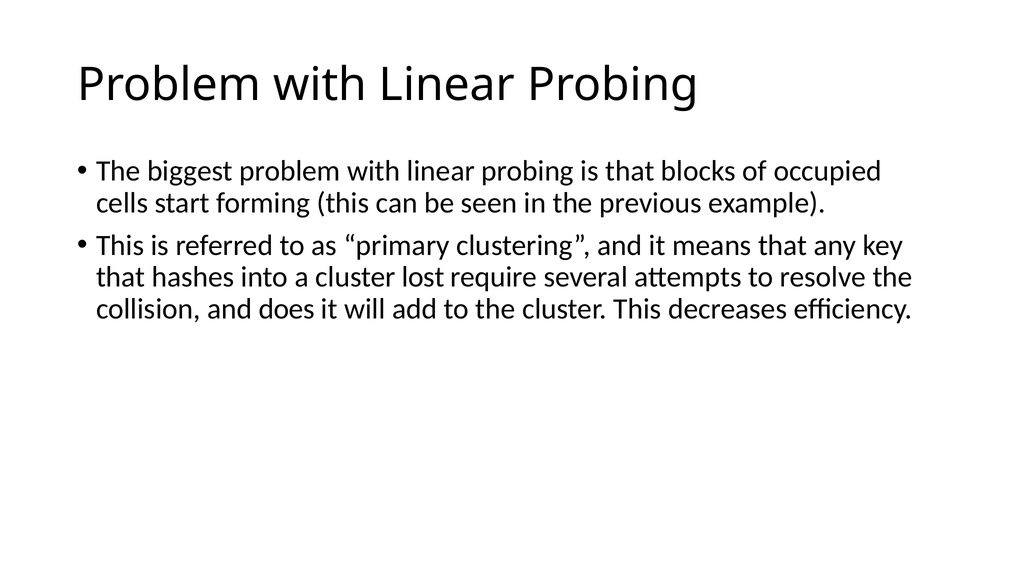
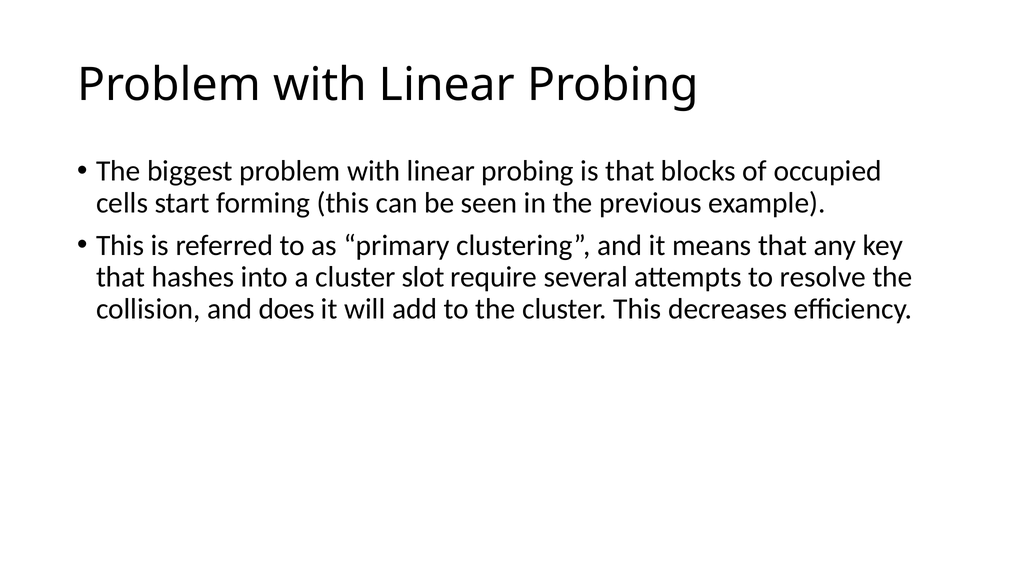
lost: lost -> slot (423, 277)
